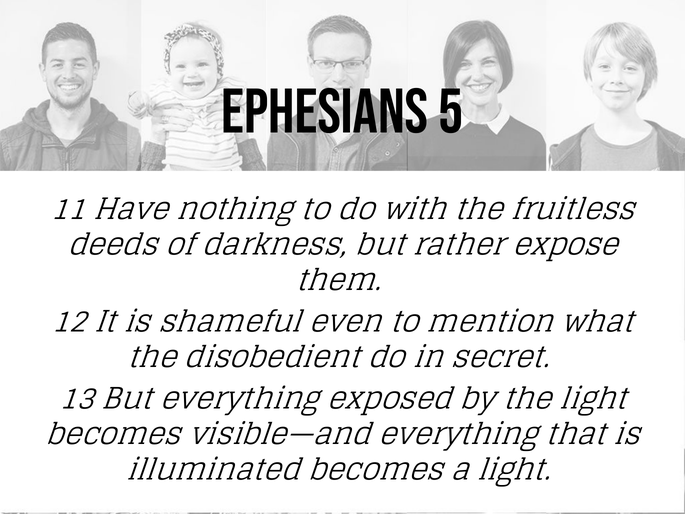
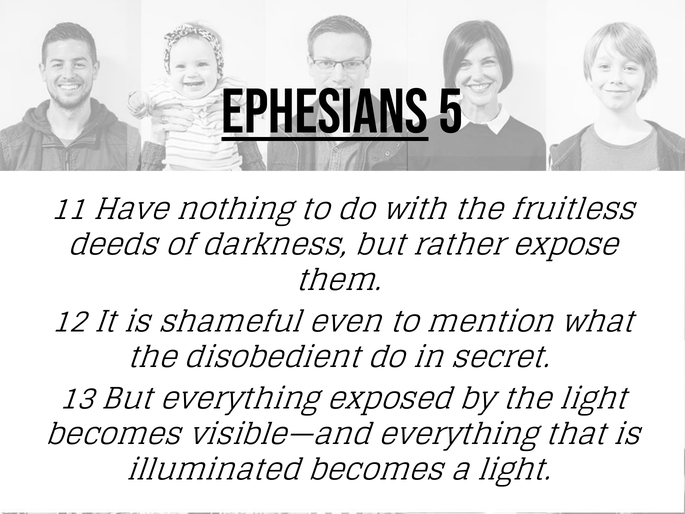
Ephesians underline: none -> present (325, 112)
